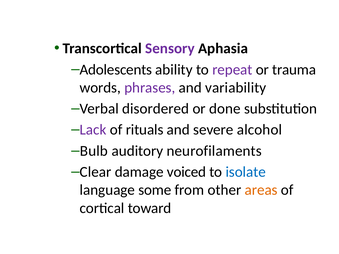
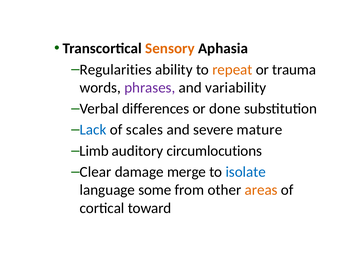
Sensory colour: purple -> orange (170, 49)
Adolescents: Adolescents -> Regularities (116, 70)
repeat colour: purple -> orange (232, 70)
disordered: disordered -> differences (156, 109)
Lack colour: purple -> blue (93, 130)
rituals: rituals -> scales (144, 130)
alcohol: alcohol -> mature (259, 130)
Bulb: Bulb -> Limb (94, 151)
neurofilaments: neurofilaments -> circumlocutions (214, 151)
voiced: voiced -> merge (187, 172)
